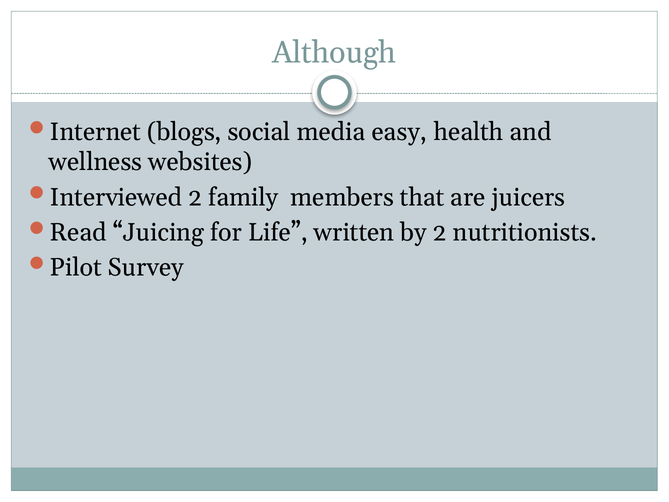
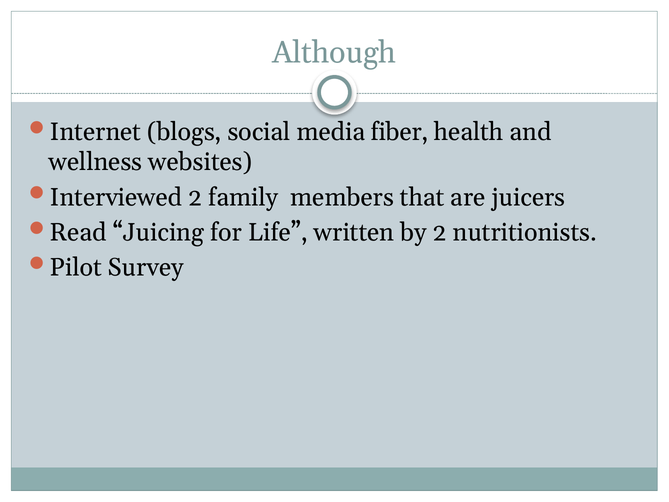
easy: easy -> fiber (400, 132)
